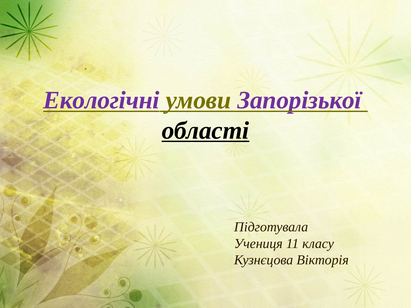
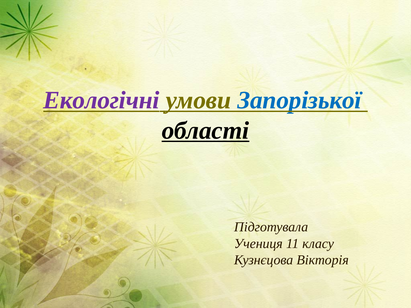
Запорізької colour: purple -> blue (299, 100)
